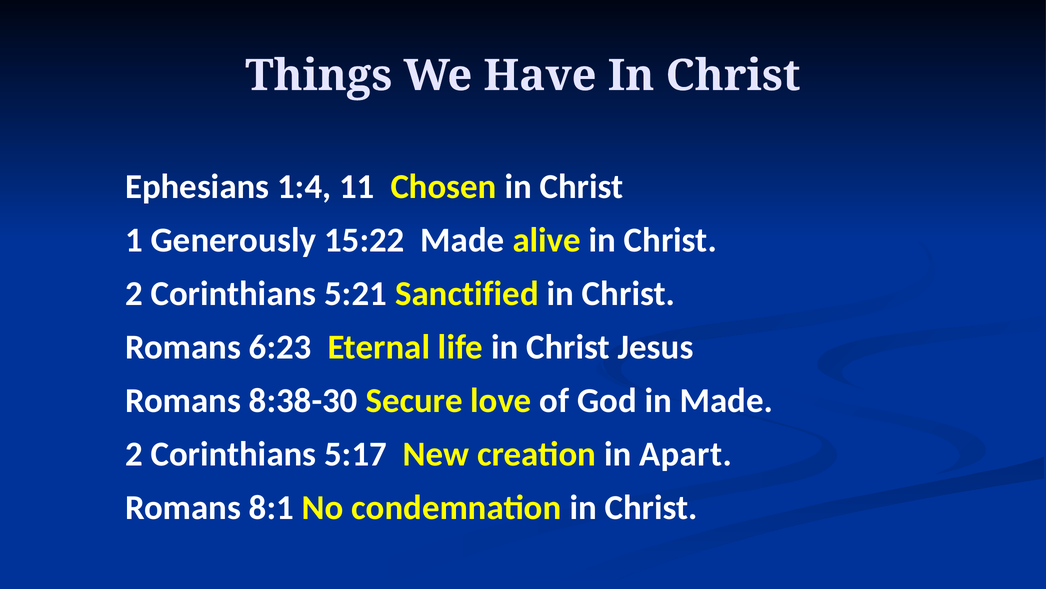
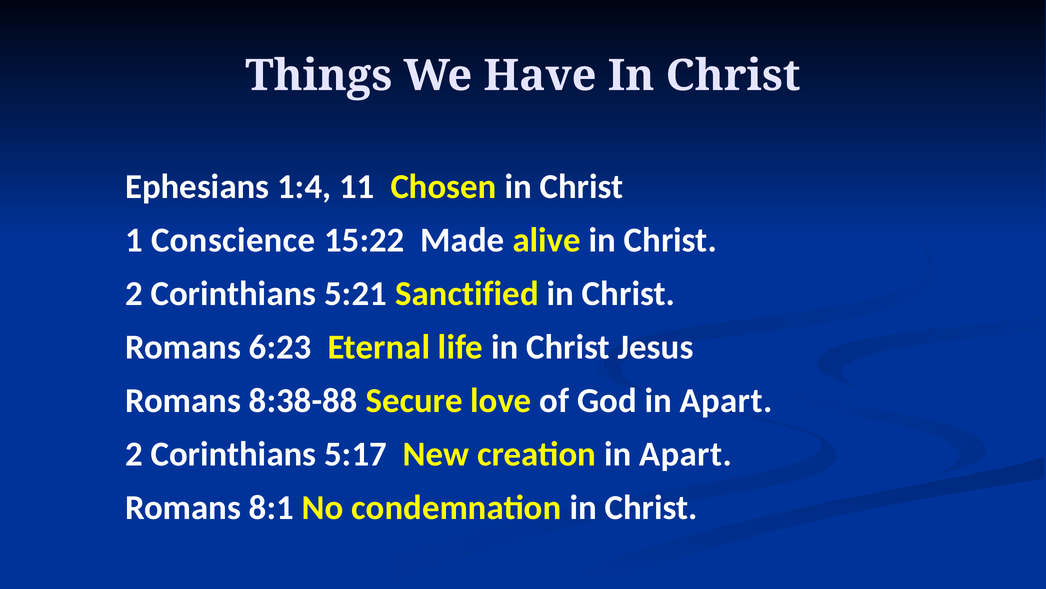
Generously: Generously -> Conscience (233, 240)
8:38-30: 8:38-30 -> 8:38-88 (303, 400)
God in Made: Made -> Apart (726, 400)
